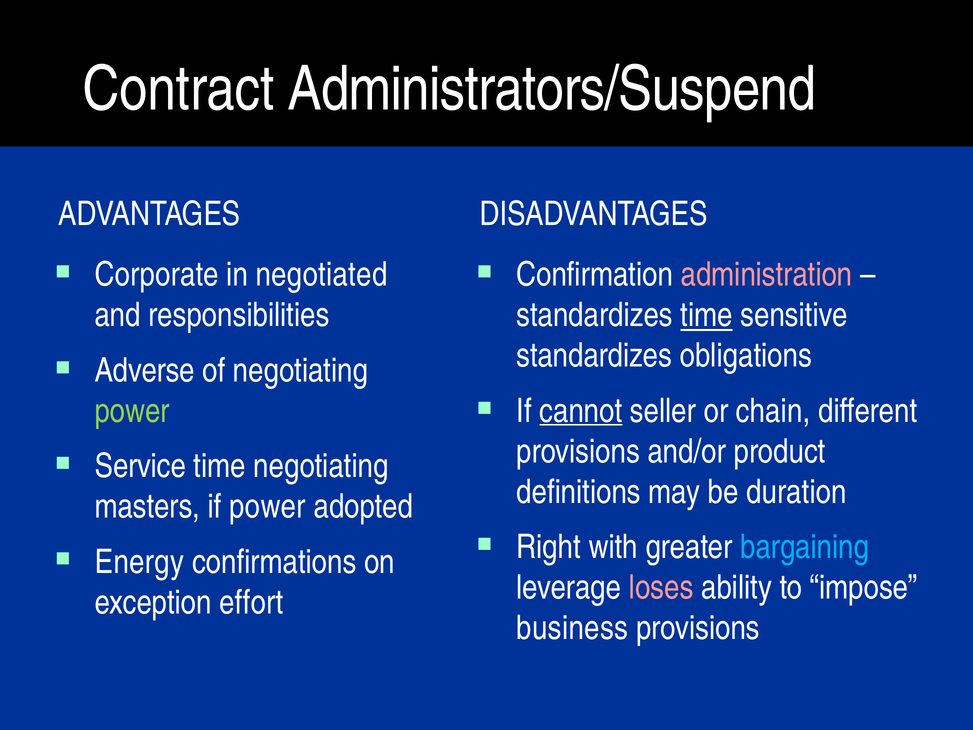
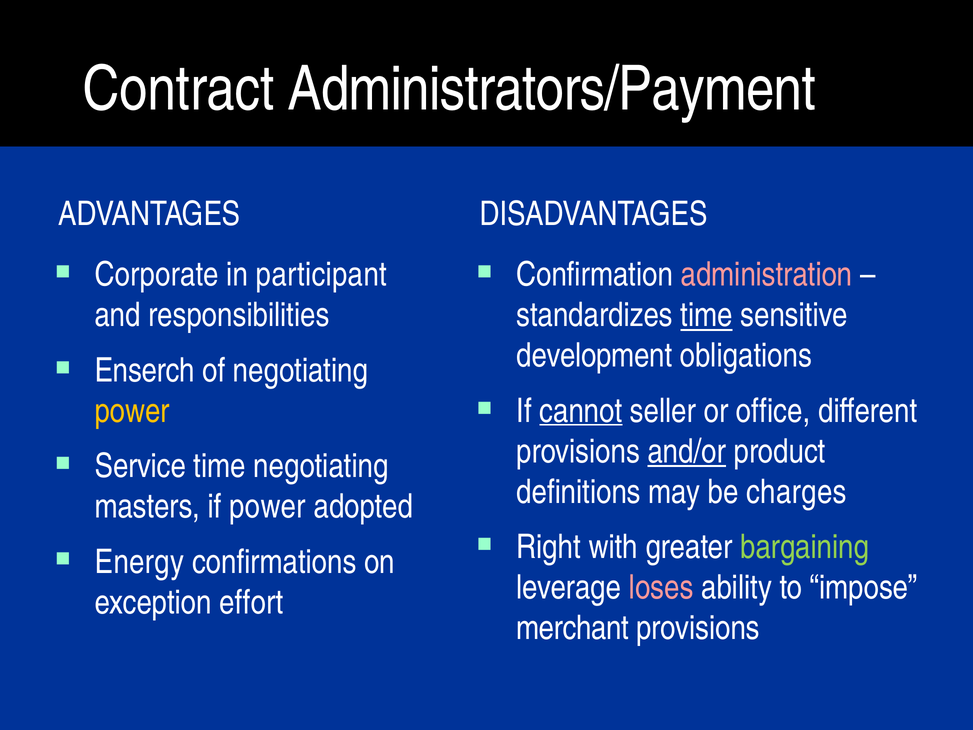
Administrators/Suspend: Administrators/Suspend -> Administrators/Payment (552, 89)
negotiated: negotiated -> participant (322, 275)
standardizes: standardizes -> development (594, 356)
Adverse: Adverse -> Enserch (145, 370)
power colour: light green -> yellow (132, 411)
chain: chain -> office (773, 411)
and/or underline: none -> present (687, 451)
duration: duration -> charges (796, 492)
bargaining colour: light blue -> light green (805, 547)
business: business -> merchant (573, 628)
